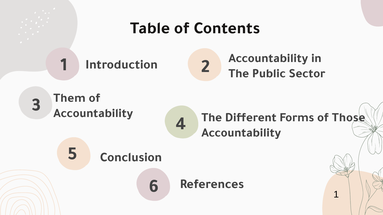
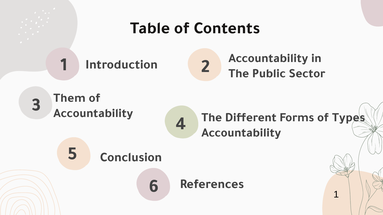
Those: Those -> Types (349, 117)
